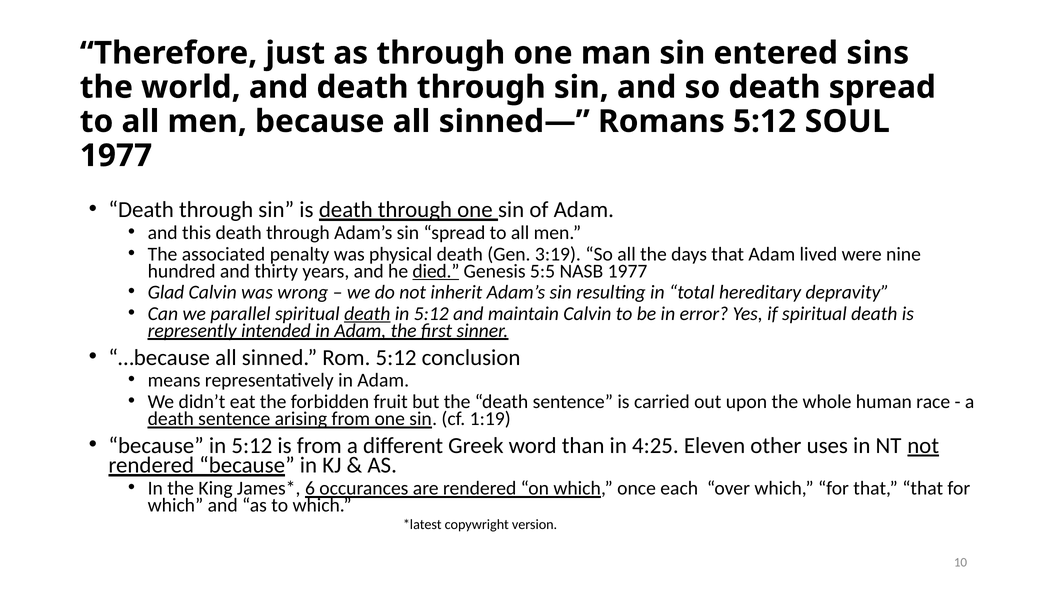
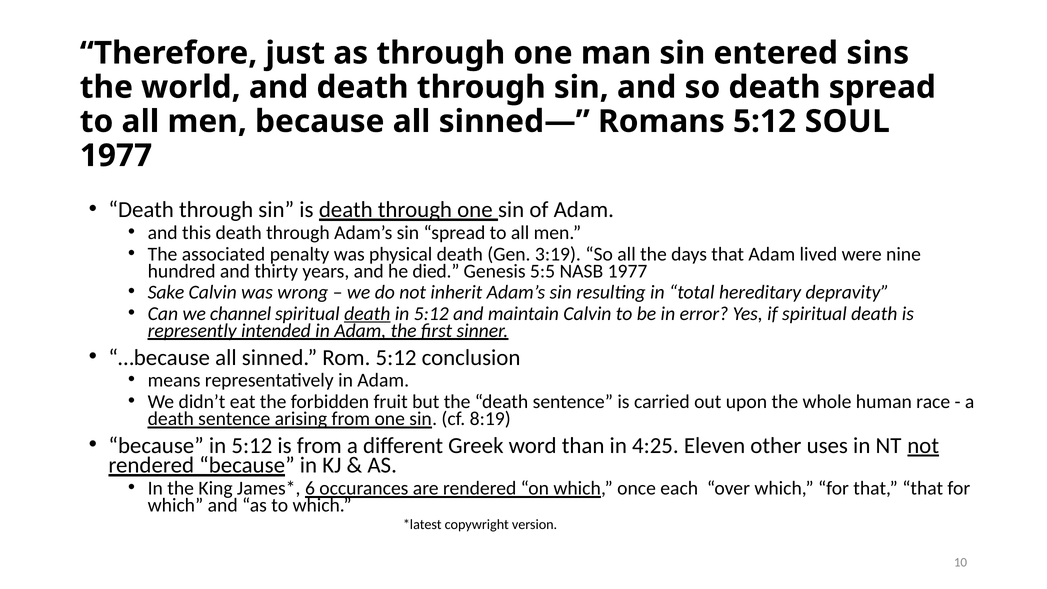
died underline: present -> none (436, 271)
Glad: Glad -> Sake (166, 292)
parallel: parallel -> channel (241, 314)
1:19: 1:19 -> 8:19 (490, 419)
